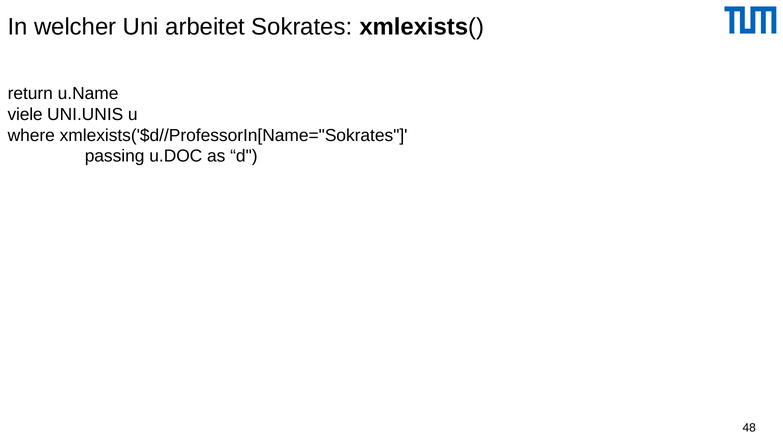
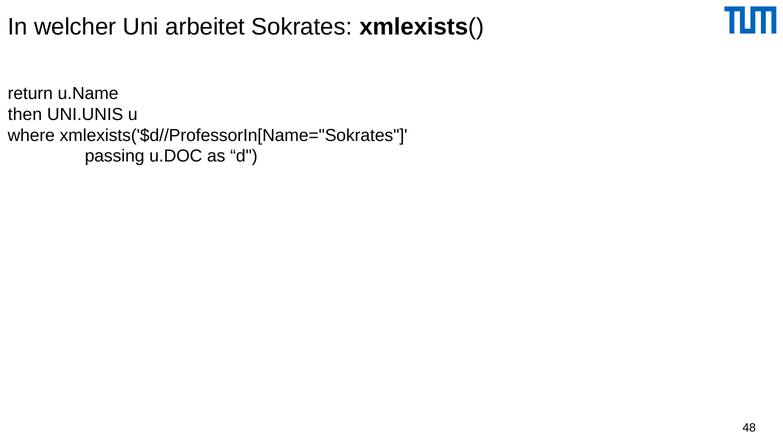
viele: viele -> then (25, 115)
